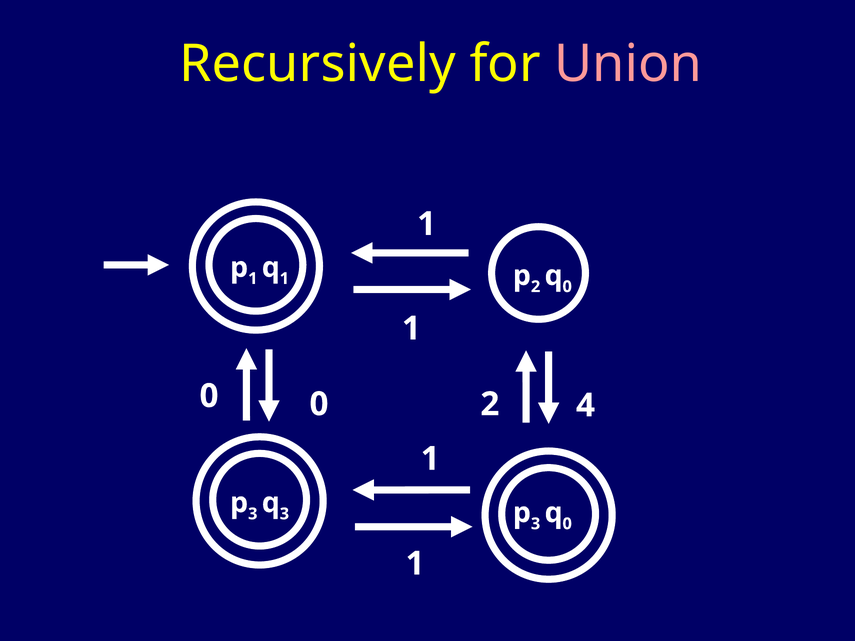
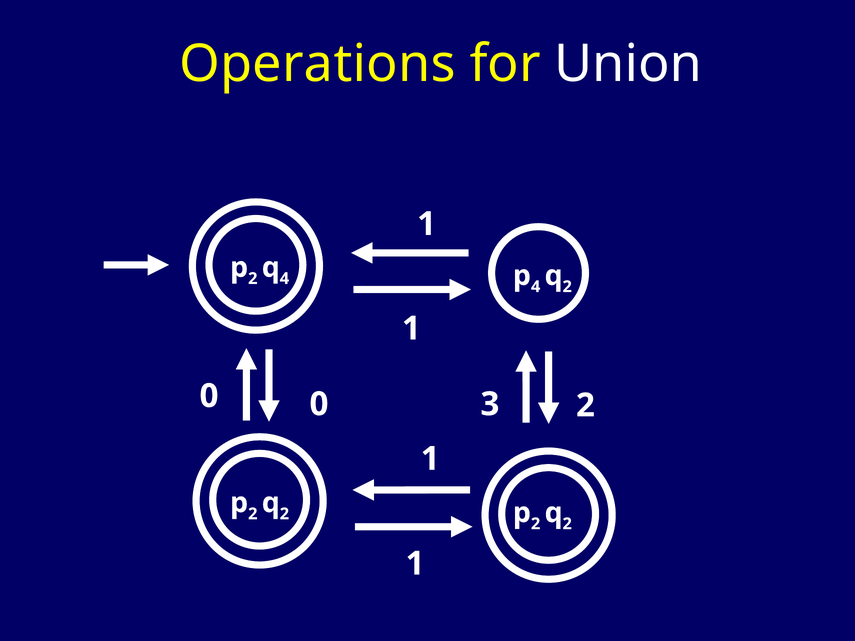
Recursively: Recursively -> Operations (317, 64)
Union colour: pink -> white (628, 64)
1: 1 -> 2 (253, 279)
1: 1 -> 4 (284, 279)
2: 2 -> 4 (536, 287)
0: 0 -> 2 (567, 287)
0 2: 2 -> 3 (490, 404)
4: 4 -> 2 (585, 406)
3: 3 -> 2 (253, 514)
3: 3 -> 2 (284, 514)
3: 3 -> 2 (536, 524)
0: 0 -> 2 (567, 524)
